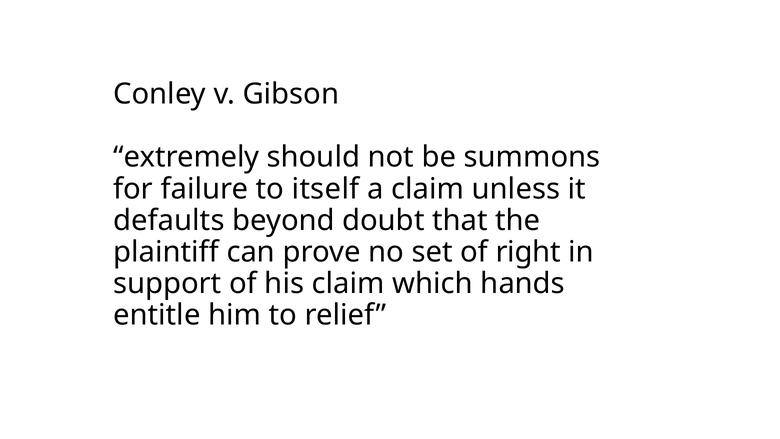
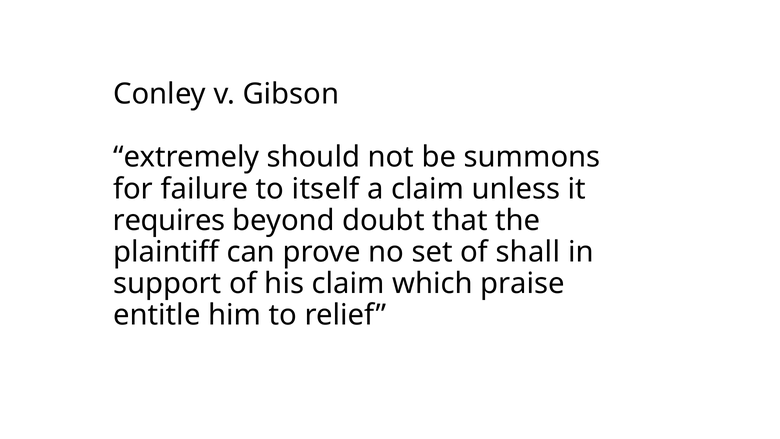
defaults: defaults -> requires (169, 220)
right: right -> shall (528, 252)
hands: hands -> praise (523, 284)
